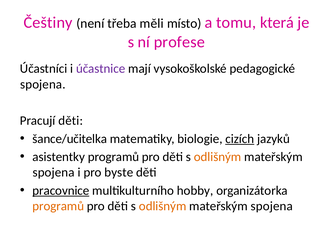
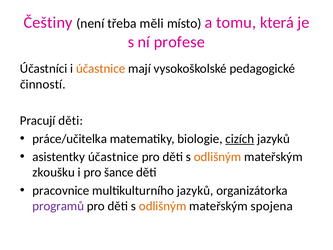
účastnice colour: purple -> orange (101, 69)
spojena: spojena -> činností (43, 84)
šance/učitelka: šance/učitelka -> práce/učitelka (70, 139)
asistentky programů: programů -> účastnice (113, 157)
spojena: spojena -> zkoušku (54, 172)
byste: byste -> šance (119, 172)
pracovnice underline: present -> none (61, 190)
multikulturního hobby: hobby -> jazyků (195, 190)
programů colour: orange -> purple (58, 206)
